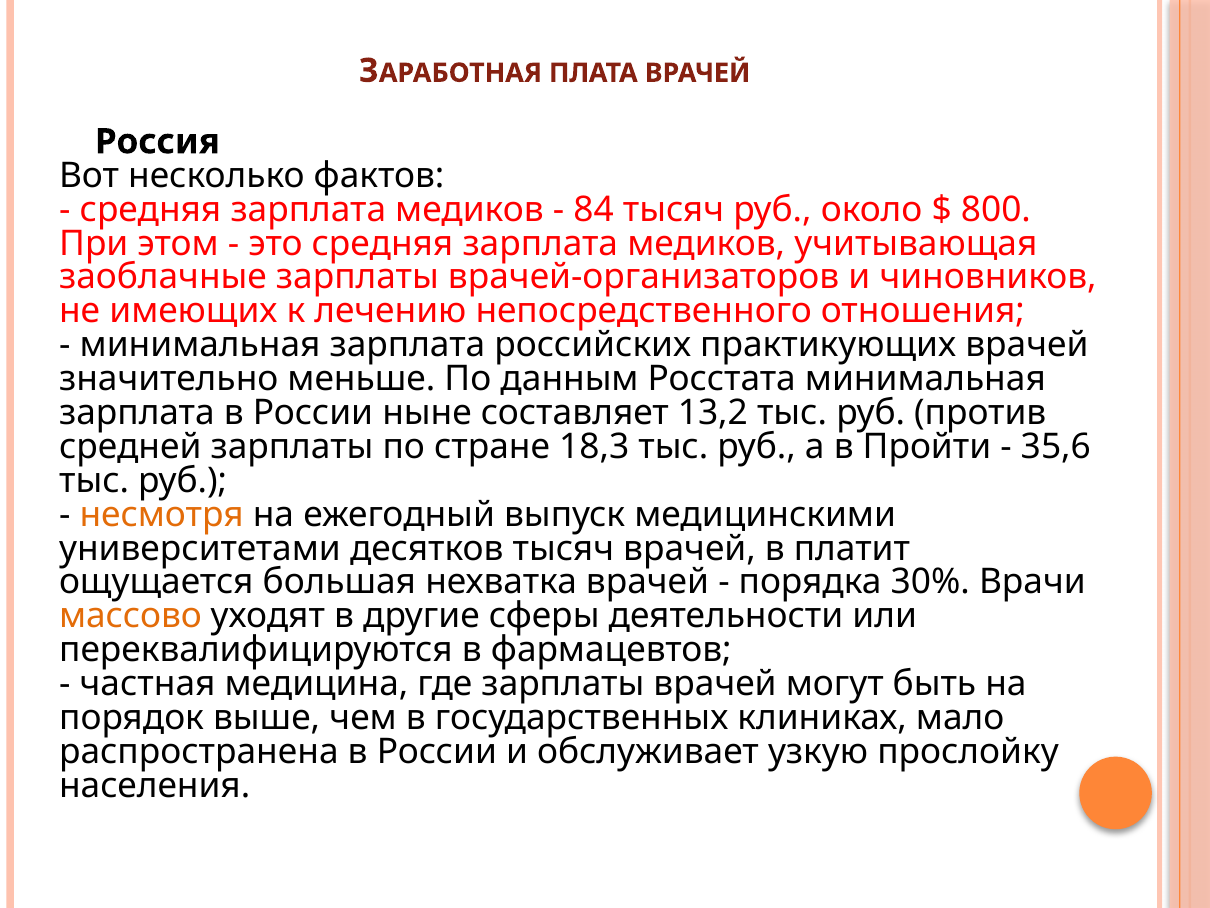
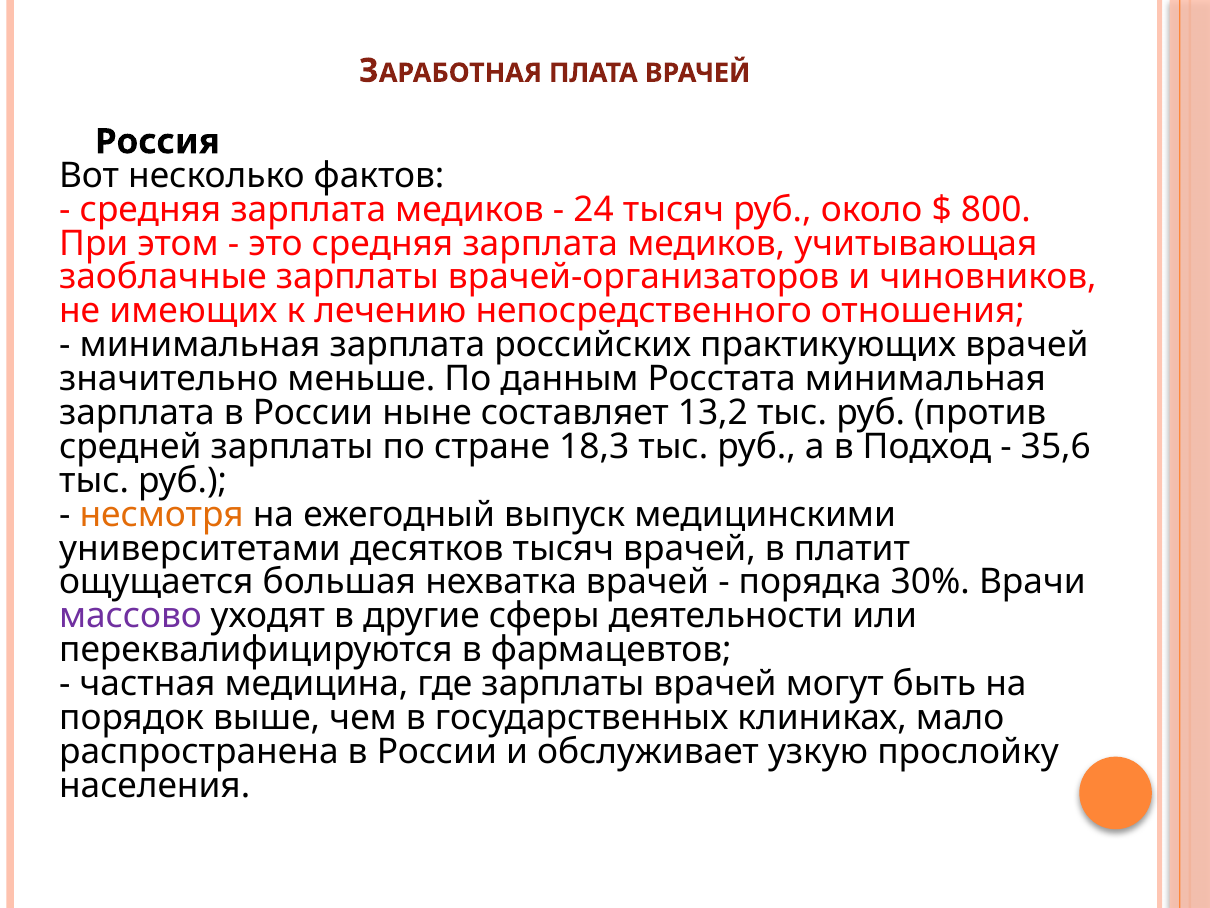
84: 84 -> 24 (594, 209)
Пройти: Пройти -> Подход (927, 446)
массово colour: orange -> purple (130, 616)
